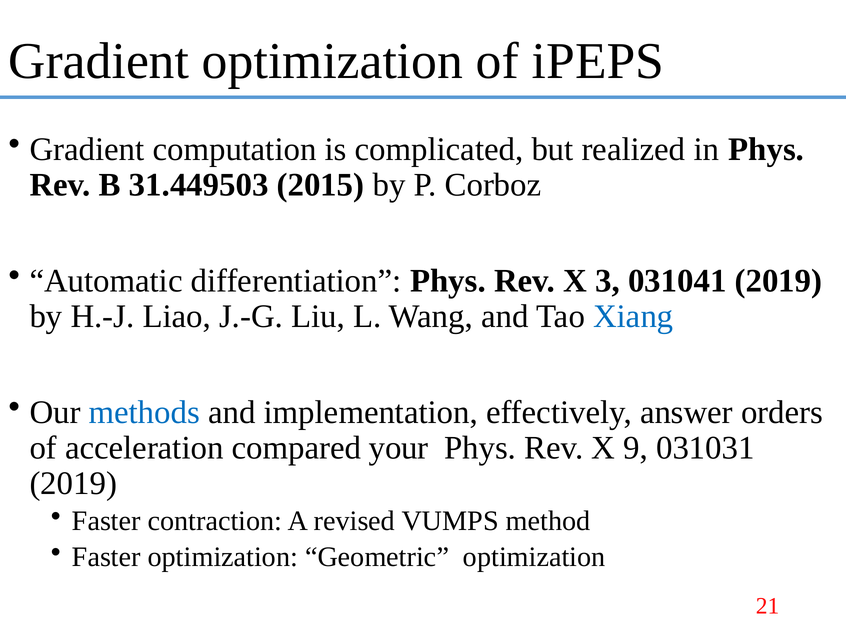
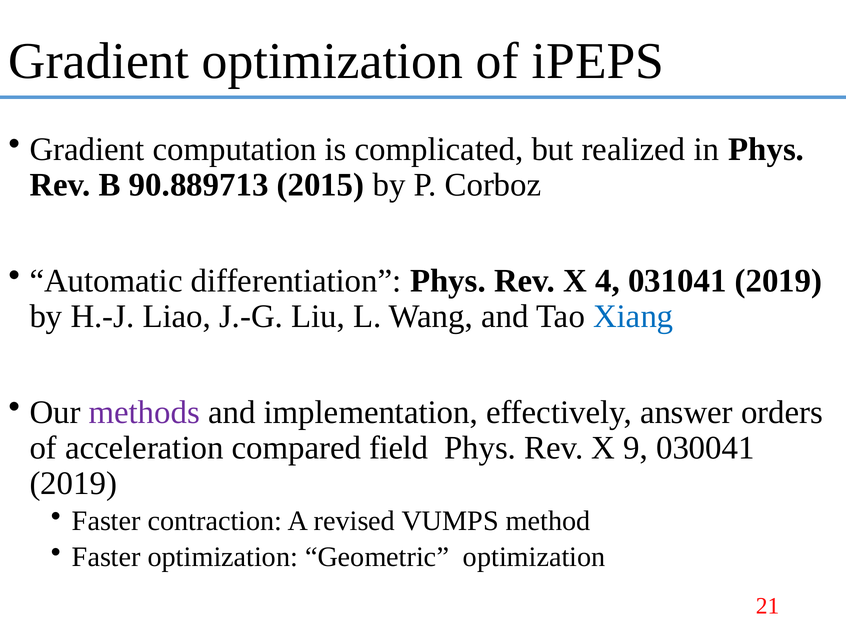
31.449503: 31.449503 -> 90.889713 (199, 185)
3: 3 -> 4 (608, 281)
methods colour: blue -> purple (144, 413)
your: your -> field (399, 448)
031031: 031031 -> 030041 (705, 448)
